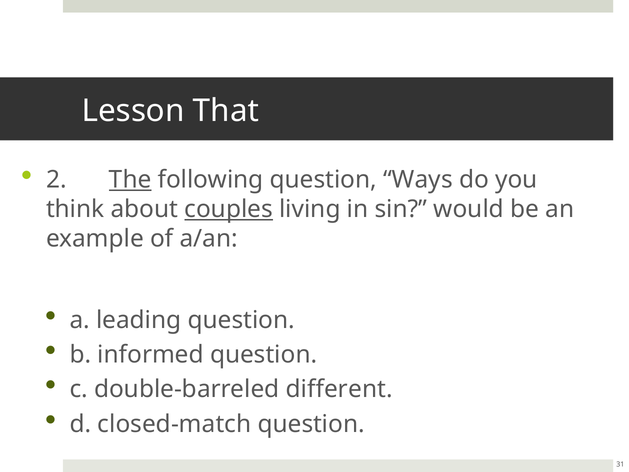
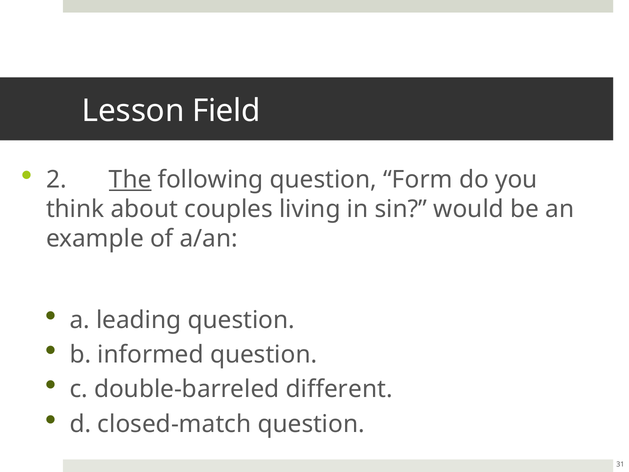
That: That -> Field (226, 111)
Ways: Ways -> Form (418, 180)
couples underline: present -> none (229, 209)
